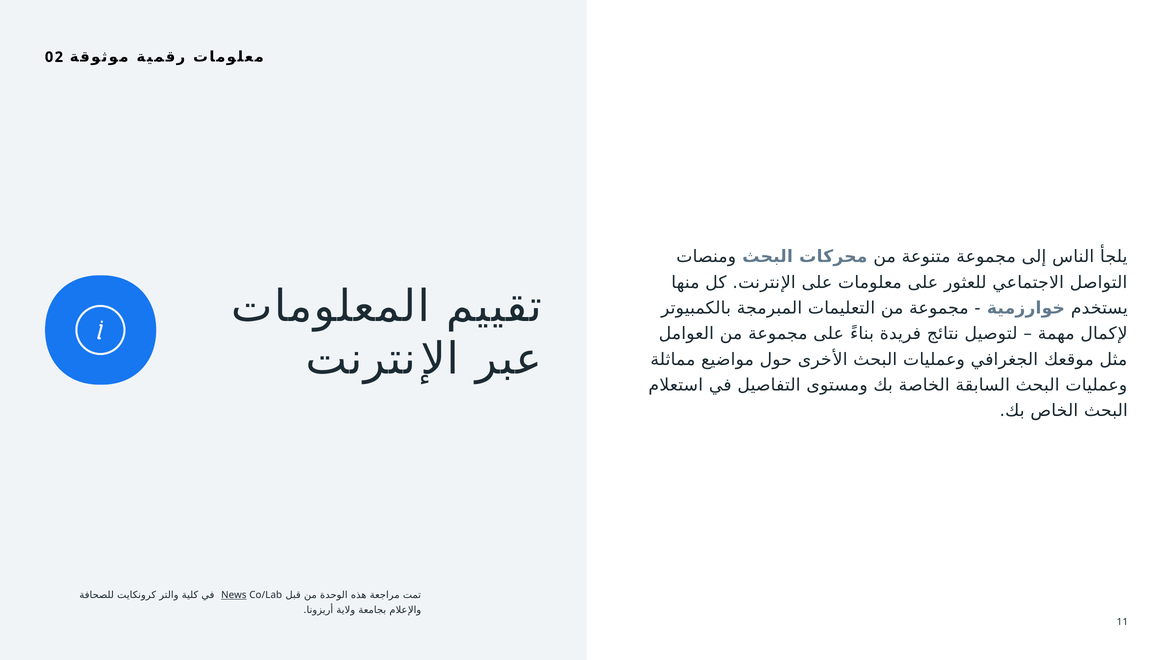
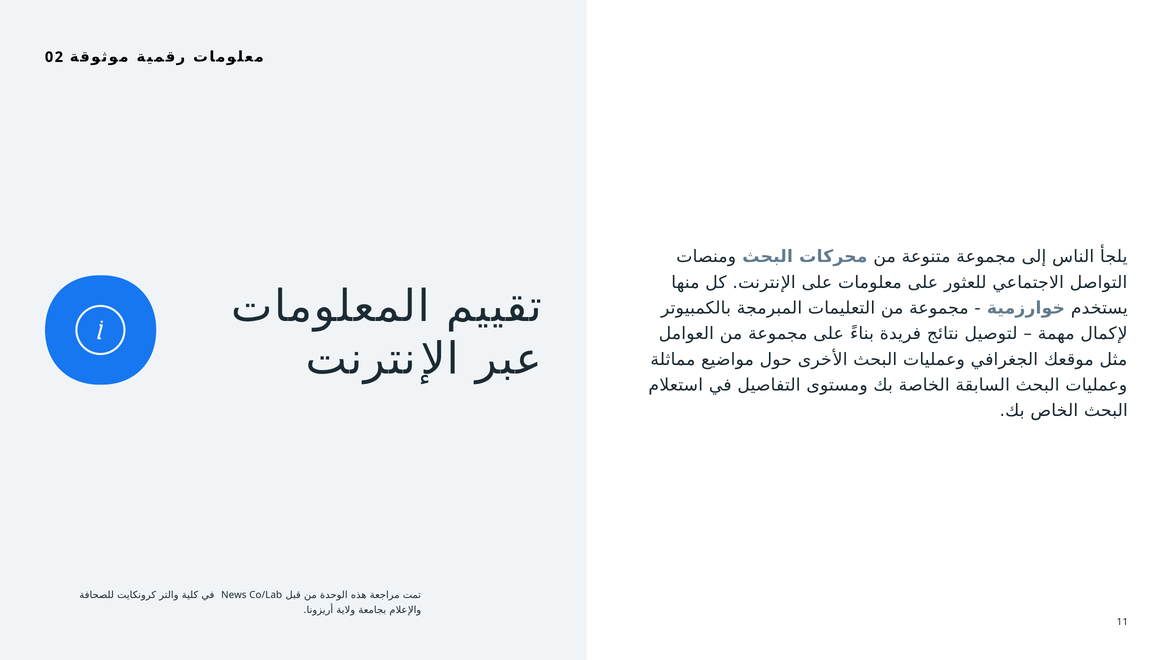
News underline: present -> none (234, 595)
